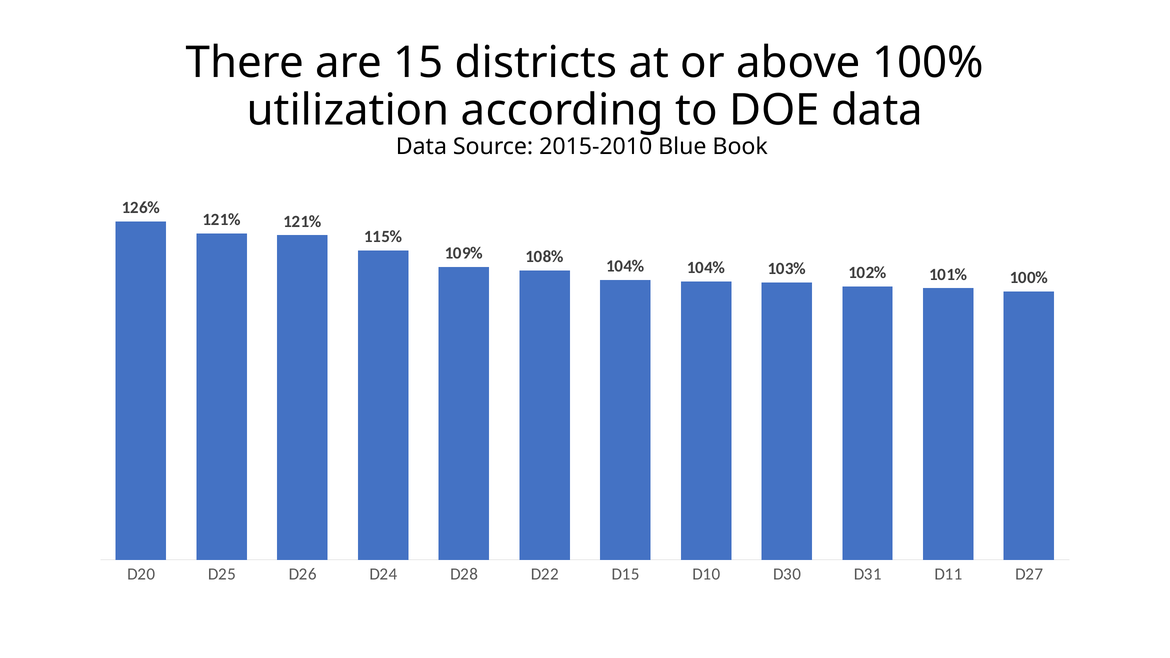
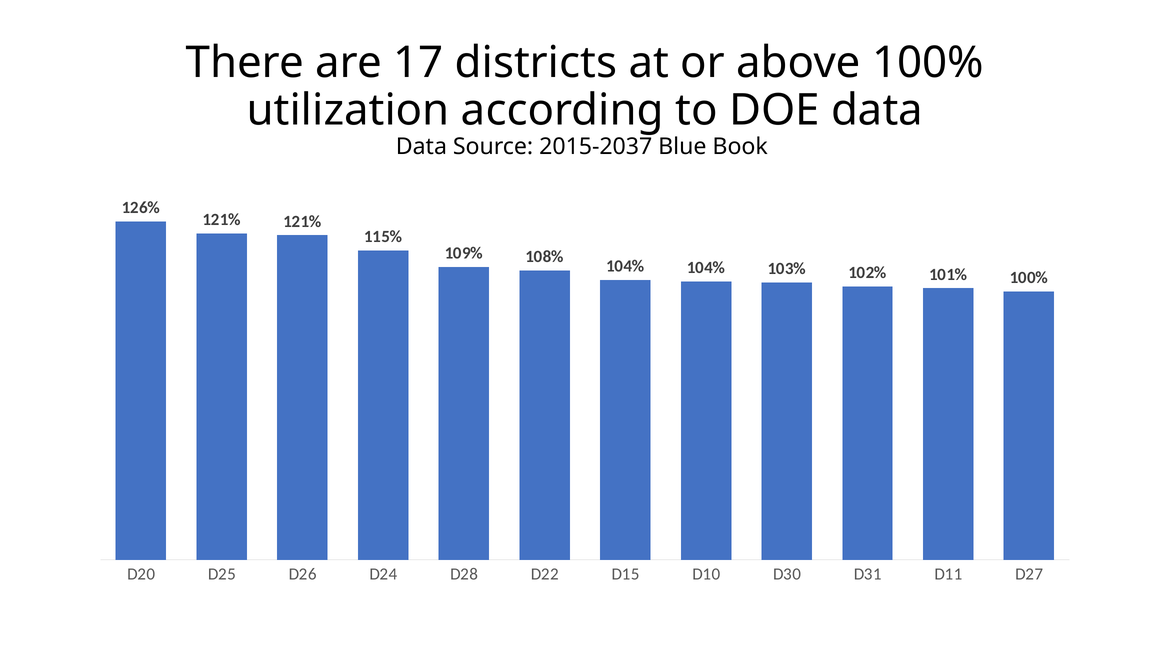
15: 15 -> 17 (418, 63)
2015-2010: 2015-2010 -> 2015-2037 (596, 147)
